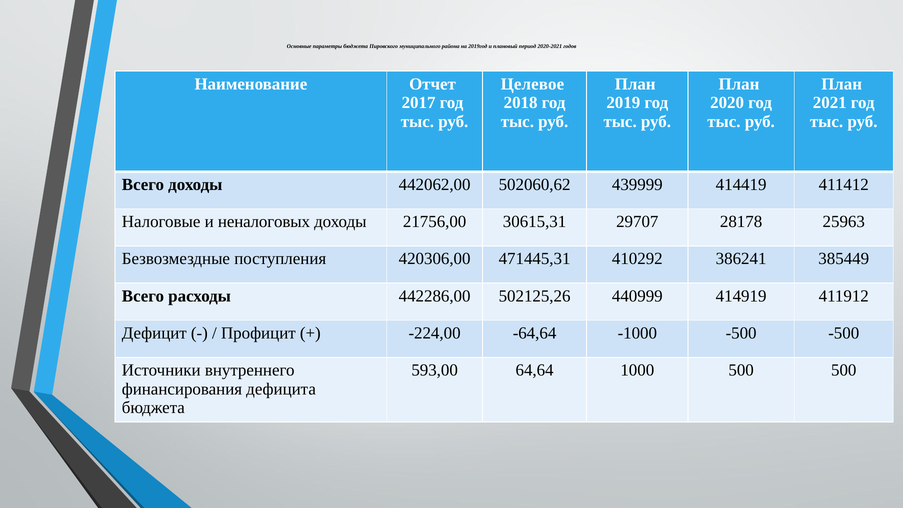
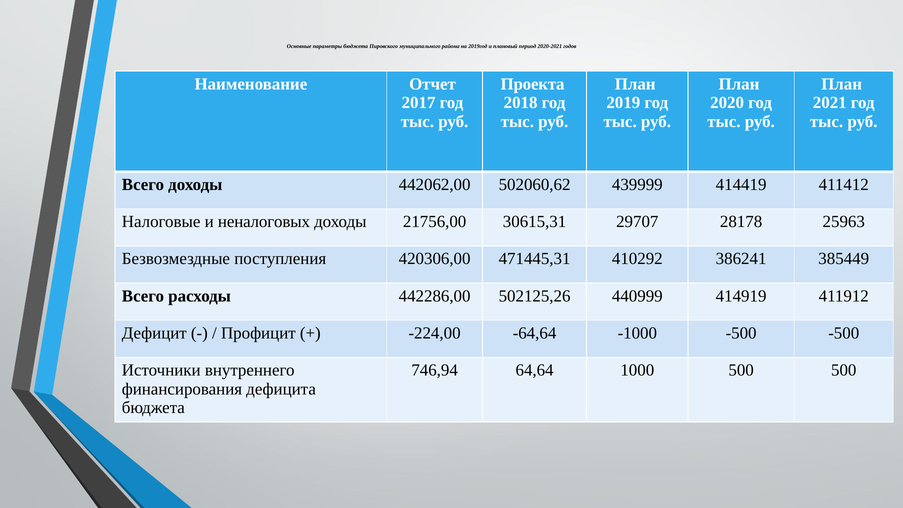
Целевое: Целевое -> Проекта (533, 84)
593,00: 593,00 -> 746,94 (435, 370)
